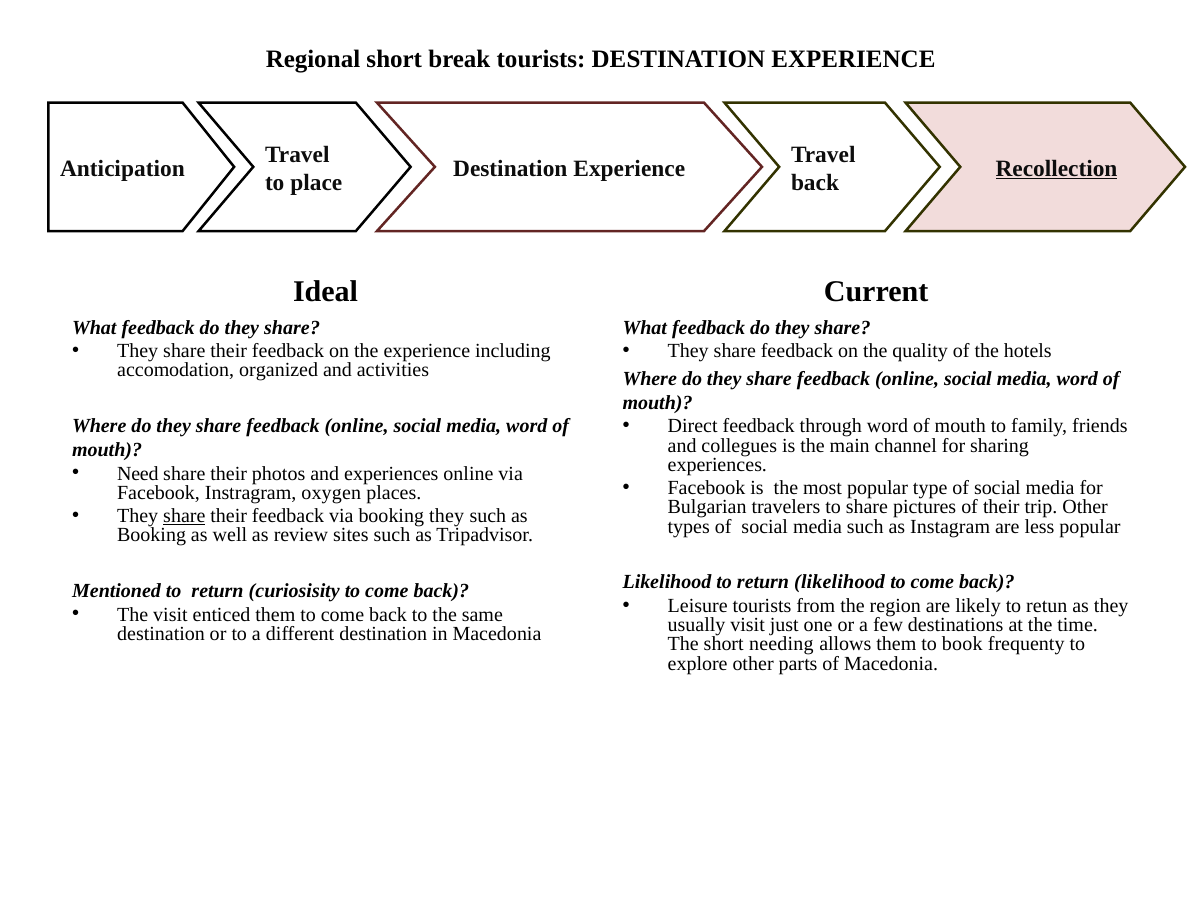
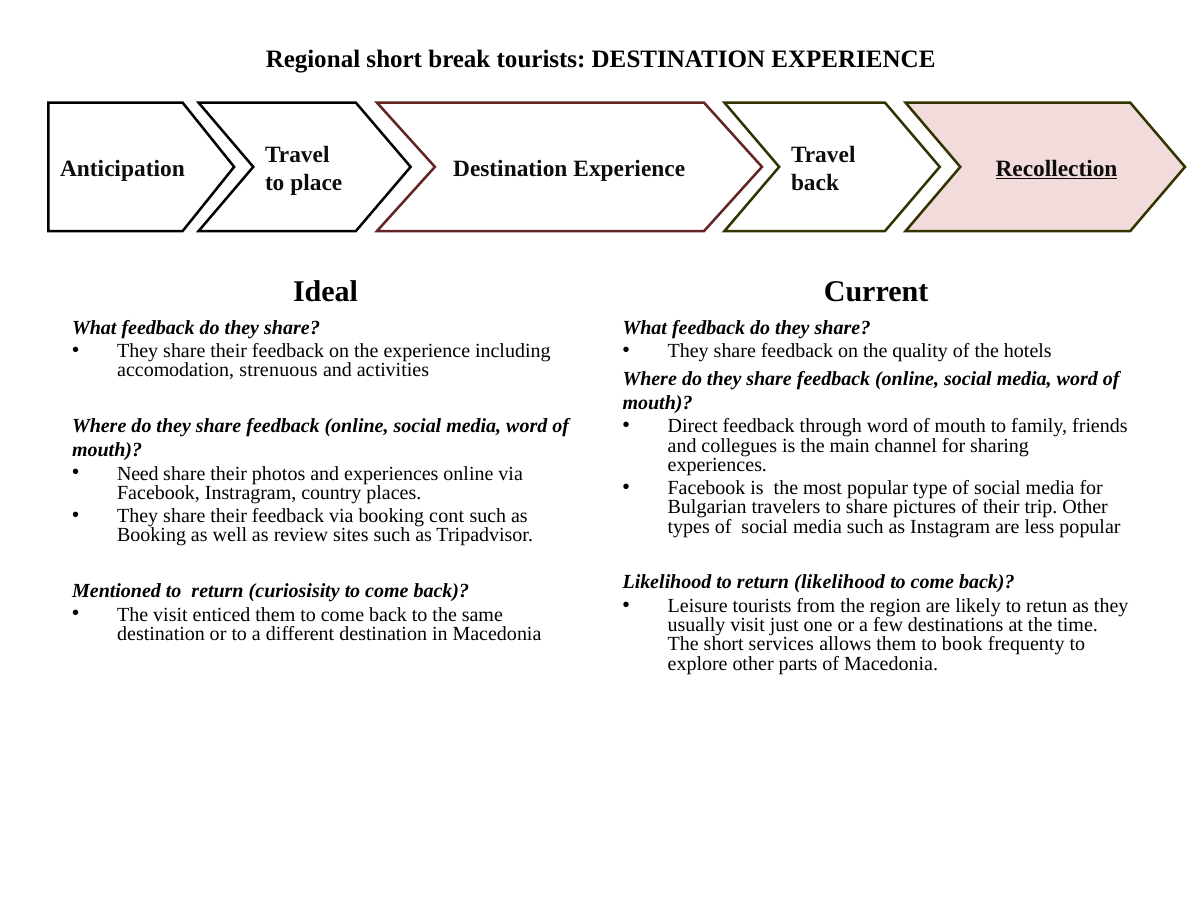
organized: organized -> strenuous (279, 370)
oxygen: oxygen -> country (331, 493)
share underline: present -> none (184, 516)
booking they: they -> cont (447, 516)
needing: needing -> services (781, 644)
